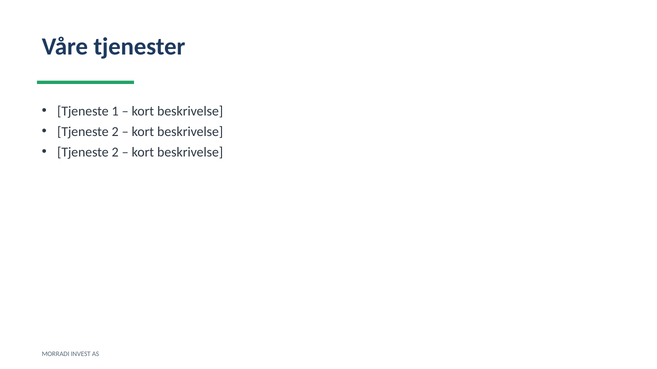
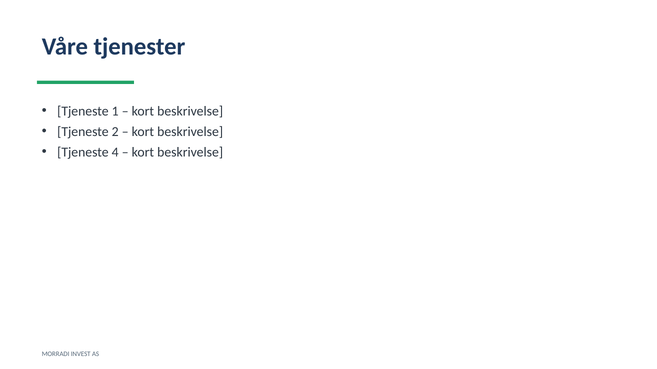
2: 2 -> 4 (115, 152)
